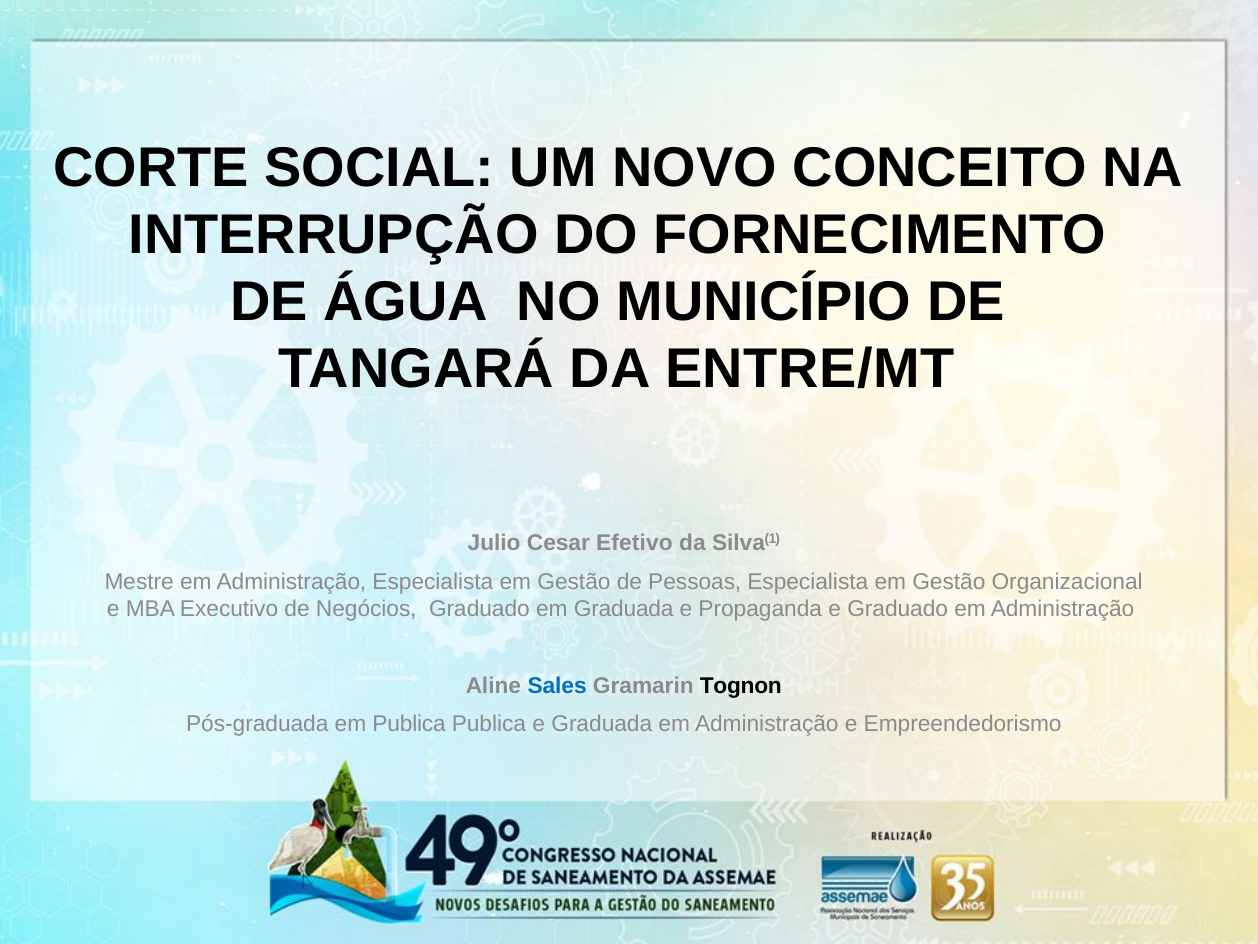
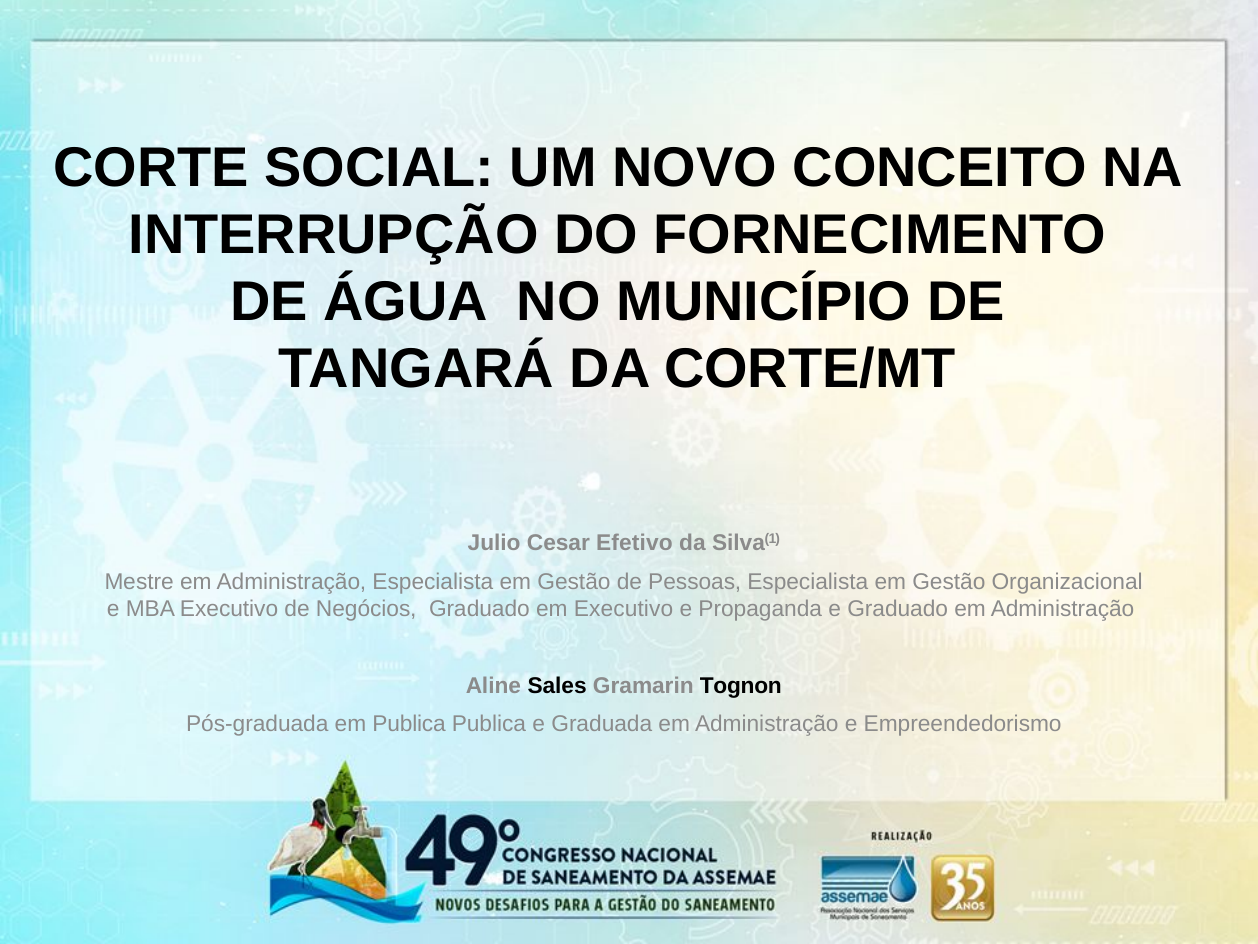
ENTRE/MT: ENTRE/MT -> CORTE/MT (810, 369)
em Graduada: Graduada -> Executivo (624, 609)
Sales colour: blue -> black (557, 686)
